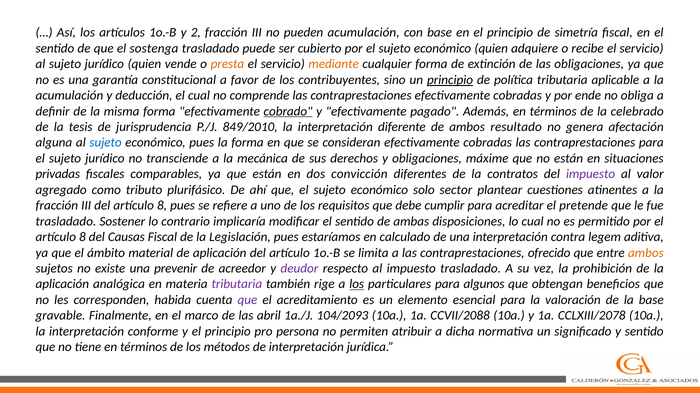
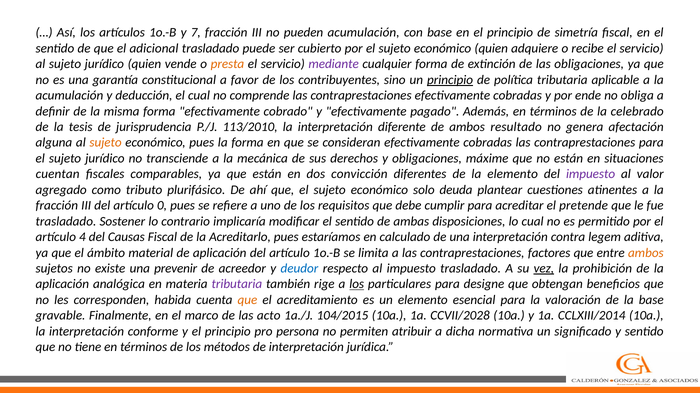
2: 2 -> 7 (196, 33)
sostenga: sostenga -> adicional (154, 48)
mediante colour: orange -> purple (334, 64)
cobrado underline: present -> none (288, 111)
849/2010: 849/2010 -> 113/2010 (250, 127)
sujeto colour: blue -> orange (106, 143)
privadas: privadas -> cuentan (58, 174)
la contratos: contratos -> elemento (513, 174)
sector: sector -> deuda (456, 190)
del artículo 8: 8 -> 0 (162, 206)
8: 8 -> 4 (82, 237)
Legislación: Legislación -> Acreditarlo (240, 237)
ofrecido: ofrecido -> factores (549, 253)
deudor colour: purple -> blue (299, 269)
vez underline: none -> present (544, 269)
algunos: algunos -> designe (484, 285)
que colour: purple -> orange (247, 300)
abril: abril -> acto (269, 316)
104/2093: 104/2093 -> 104/2015 (343, 316)
CCVII/2088: CCVII/2088 -> CCVII/2028 (460, 316)
CCLXIII/2078: CCLXIII/2078 -> CCLXIII/2014 (592, 316)
